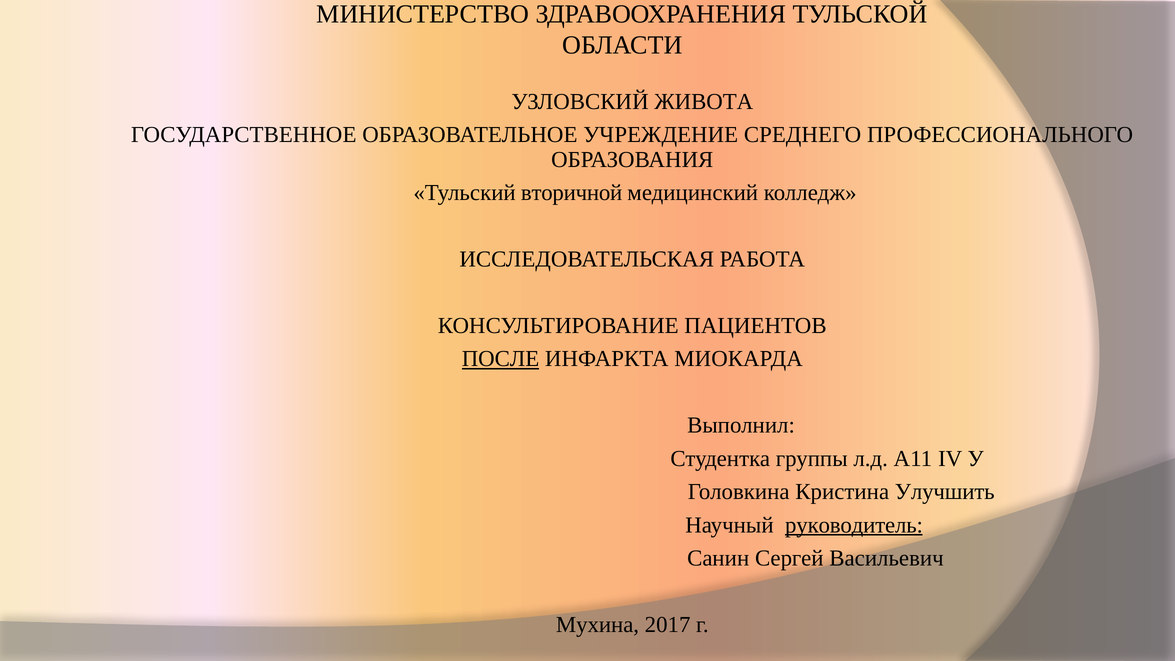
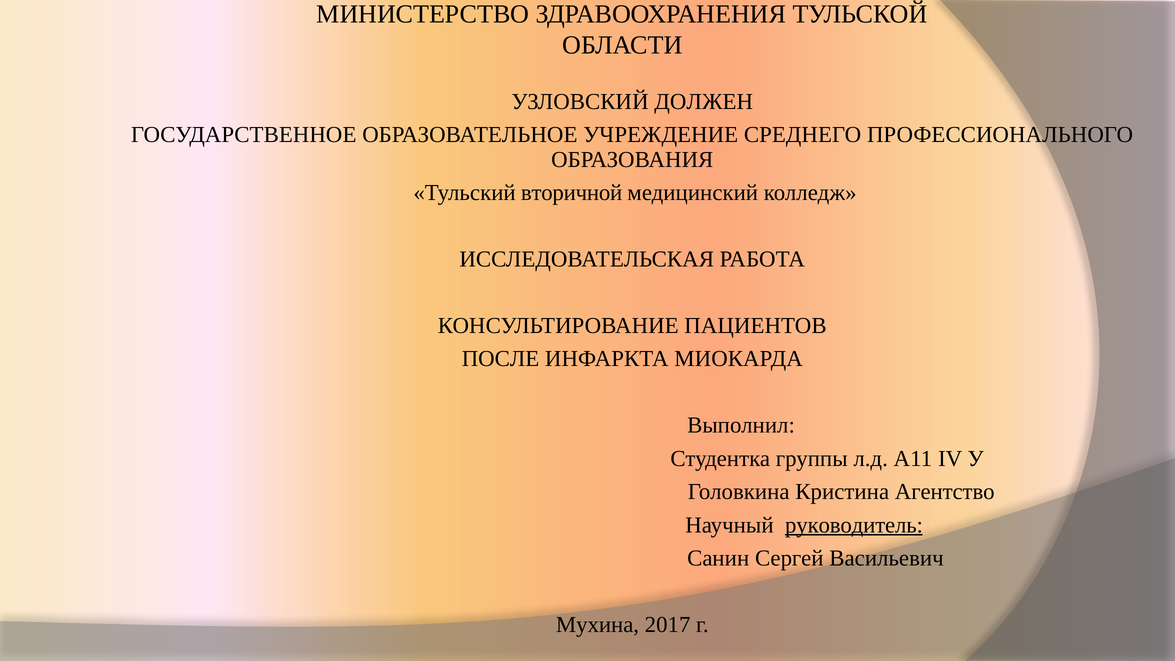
ЖИВОТА: ЖИВОТА -> ДОЛЖЕН (704, 102)
ПОСЛЕ underline: present -> none (500, 359)
Улучшить: Улучшить -> Агентство (945, 492)
